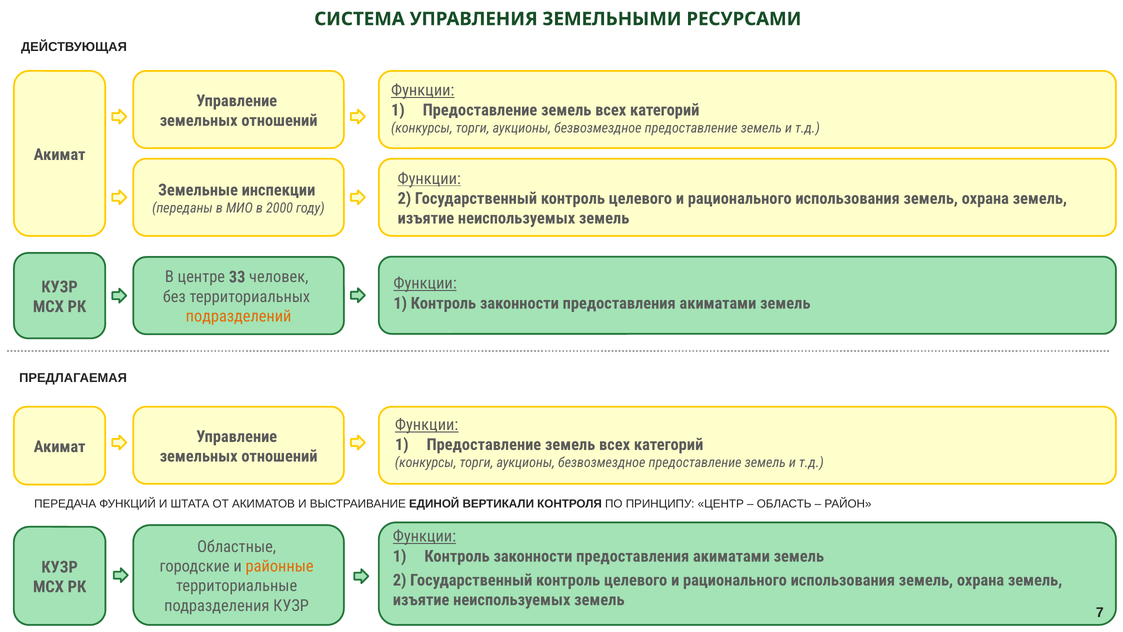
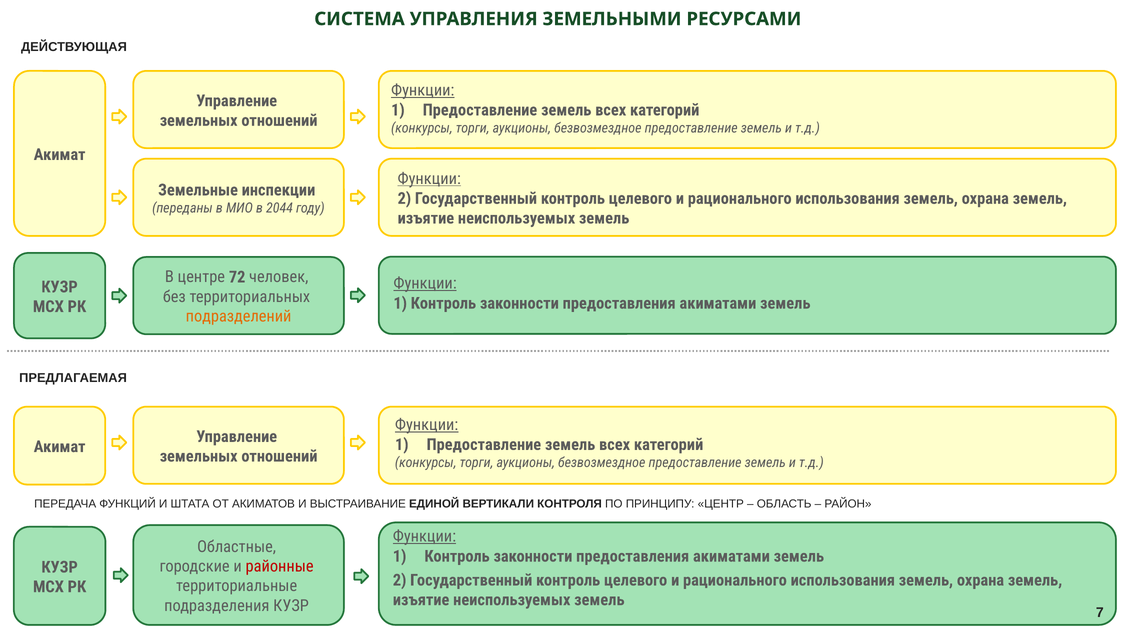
2000: 2000 -> 2044 (280, 208)
33: 33 -> 72 (237, 277)
районные colour: orange -> red (280, 566)
